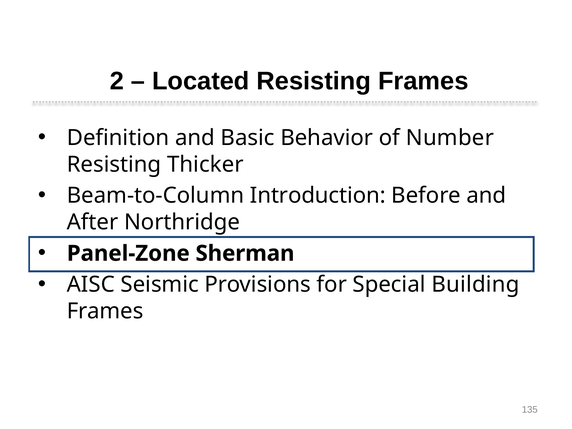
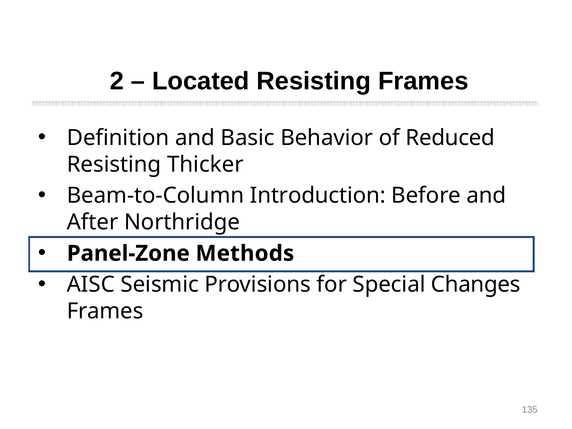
Number: Number -> Reduced (450, 138)
Sherman: Sherman -> Methods (245, 253)
Building: Building -> Changes (476, 285)
